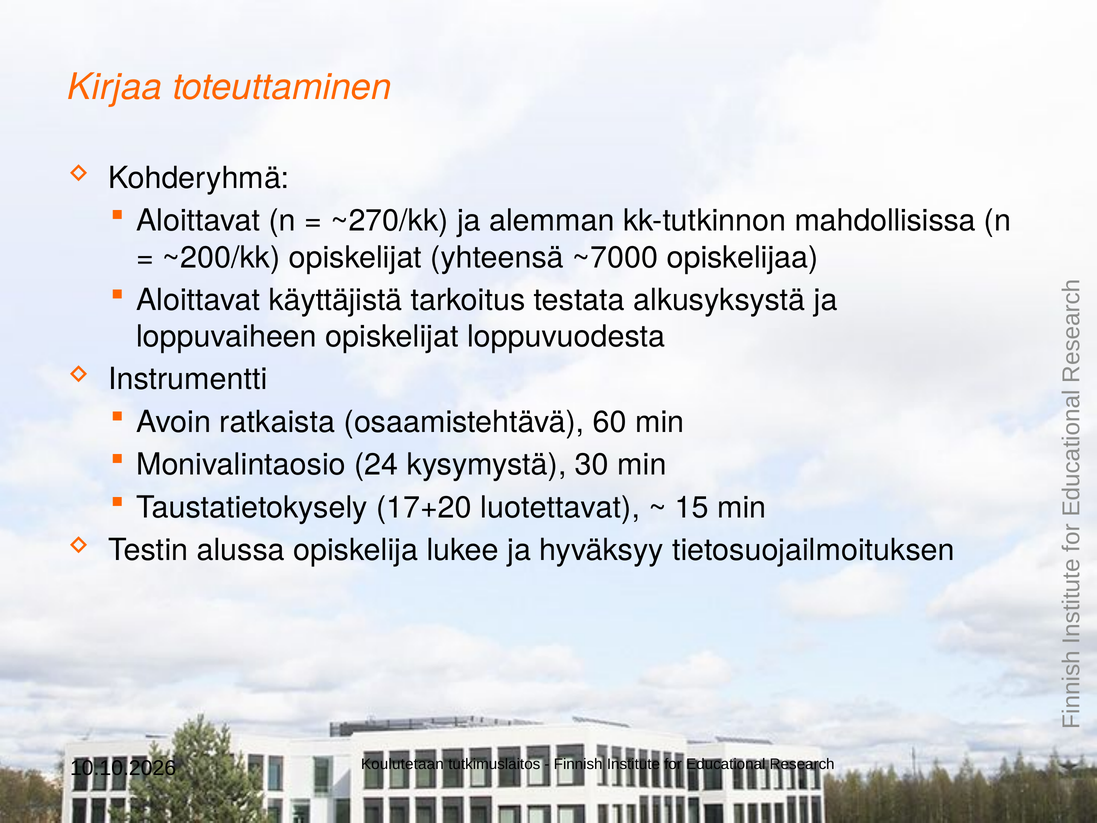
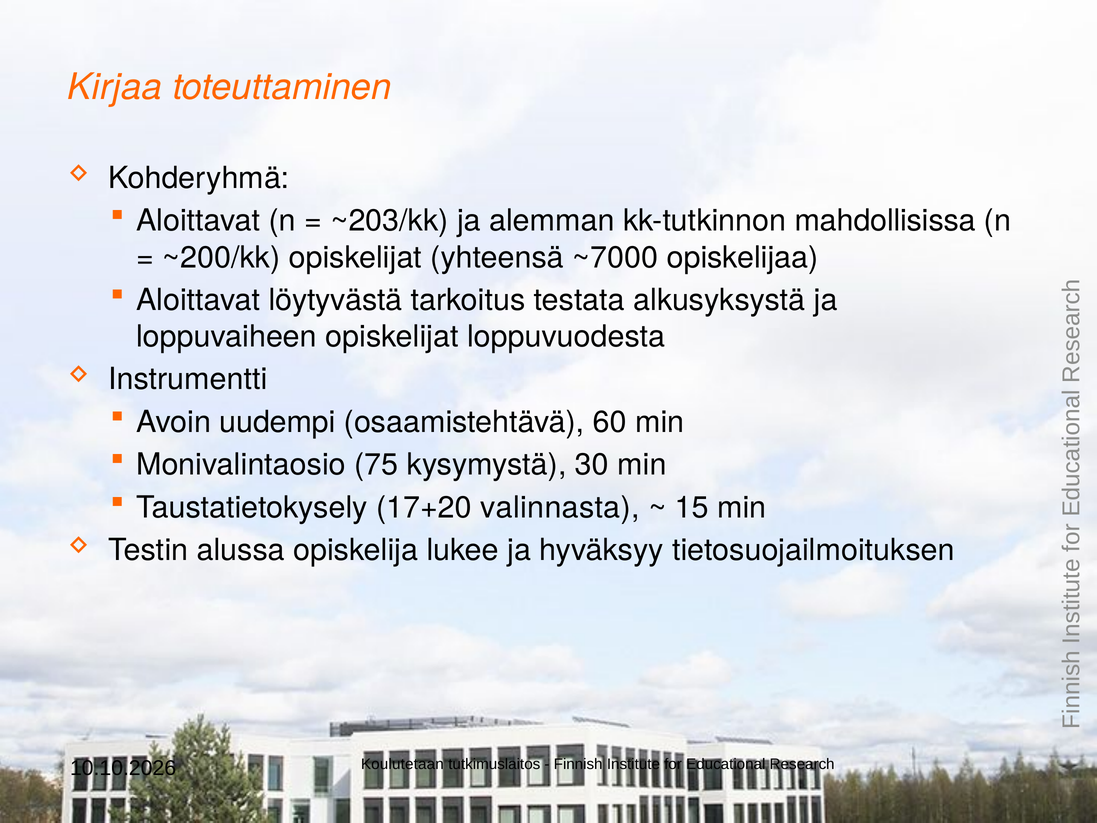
~270/kk: ~270/kk -> ~203/kk (390, 221)
käyttäjistä: käyttäjistä -> löytyvästä (336, 300)
ratkaista: ratkaista -> uudempi (277, 422)
24: 24 -> 75 (376, 465)
luotettavat: luotettavat -> valinnasta (560, 507)
